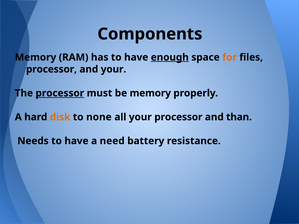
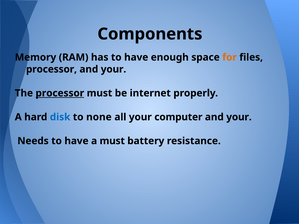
enough underline: present -> none (170, 57)
be memory: memory -> internet (150, 93)
disk colour: orange -> blue (60, 117)
your processor: processor -> computer (178, 117)
than: than -> your (239, 117)
a need: need -> must (112, 141)
